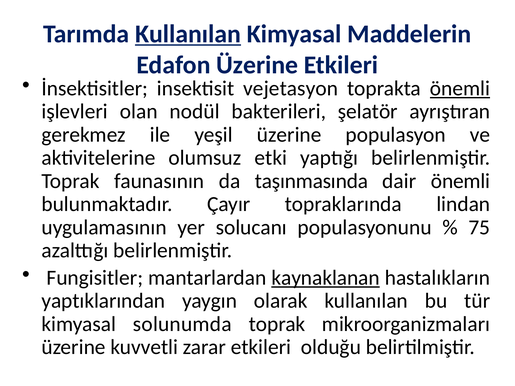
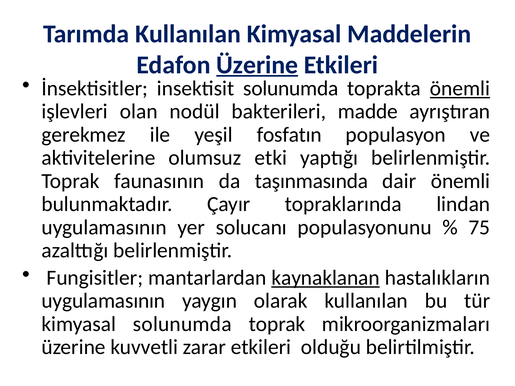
Kullanılan underline: present -> none (188, 34)
Üzerine underline: none -> present (257, 65)
insektisit vejetasyon: vejetasyon -> solunumda (291, 88)
şelatör: şelatör -> madde (368, 112)
yeşil üzerine: üzerine -> fosfatın (289, 135)
yaptıklarından: yaptıklarından -> uygulamasının (103, 301)
